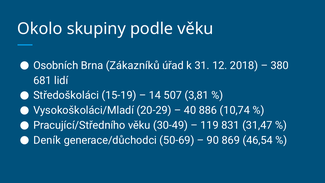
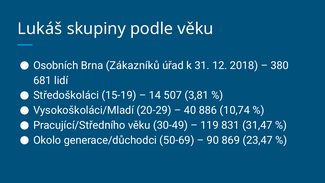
Okolo: Okolo -> Lukáš (40, 29)
Deník: Deník -> Okolo (47, 140)
46,54: 46,54 -> 23,47 (258, 140)
